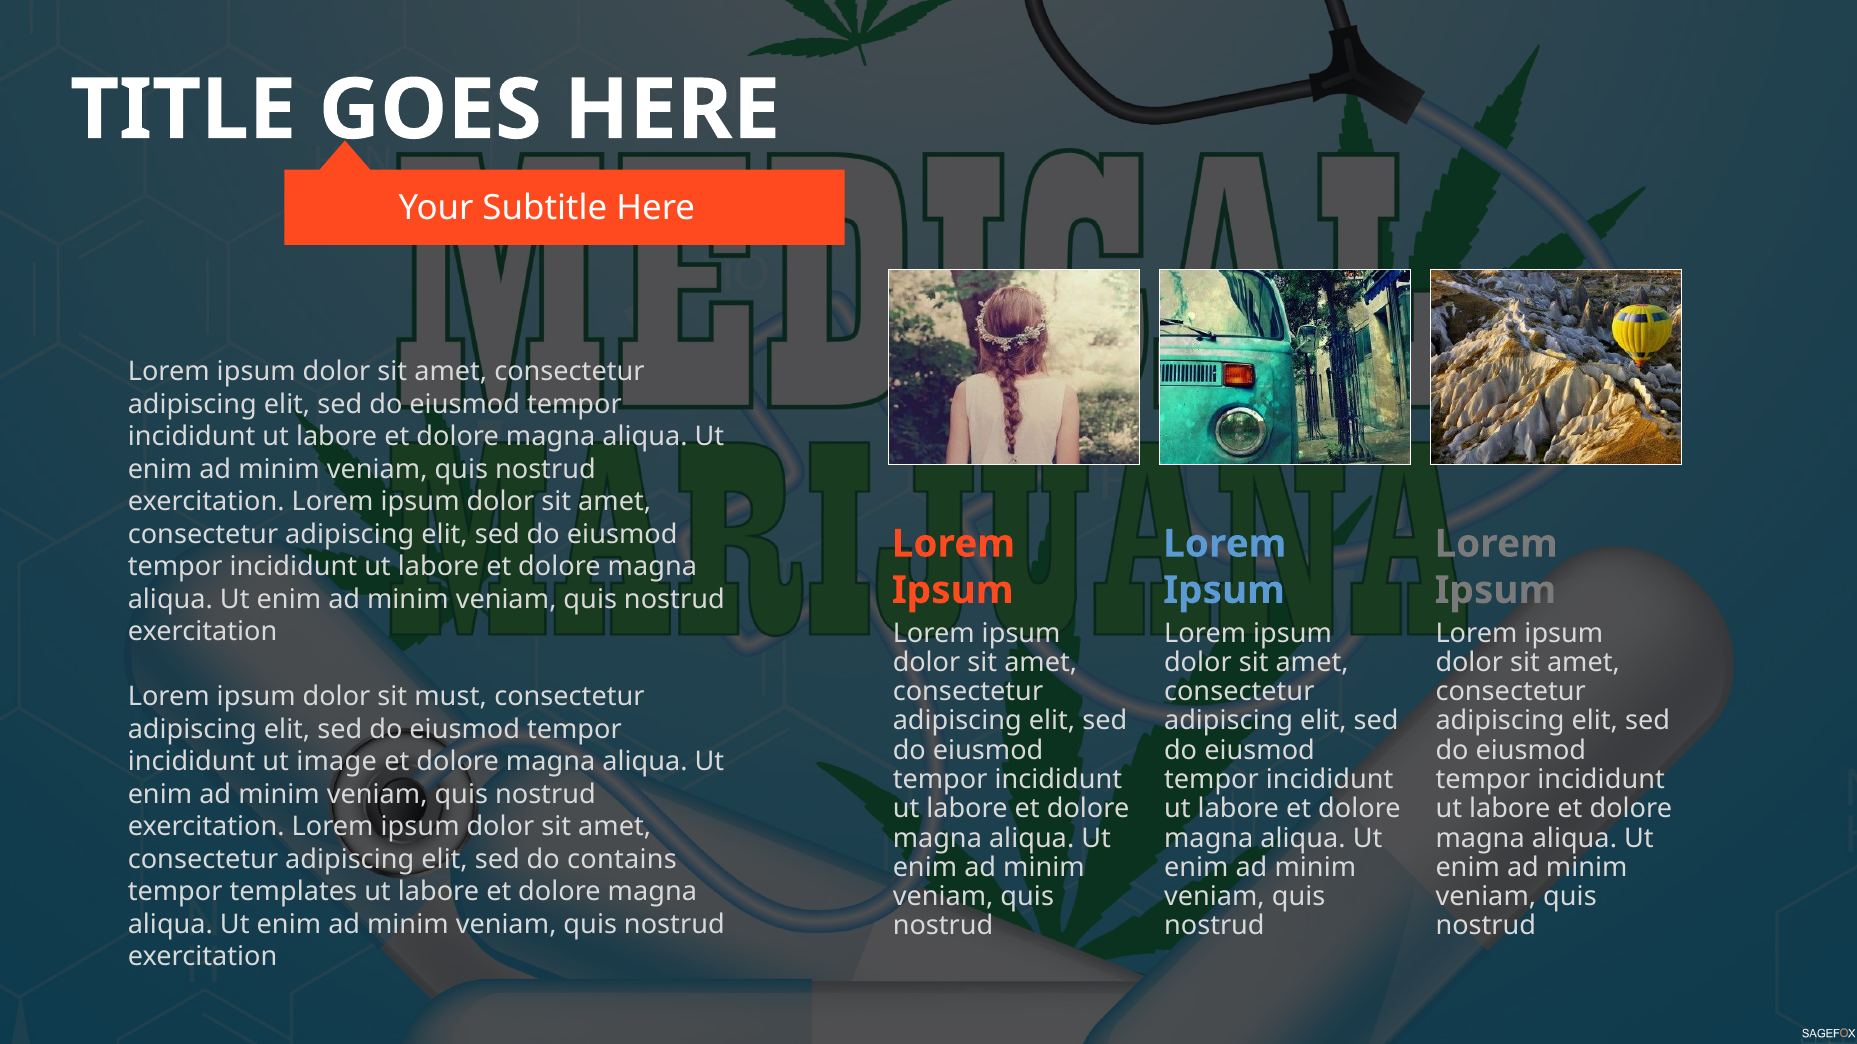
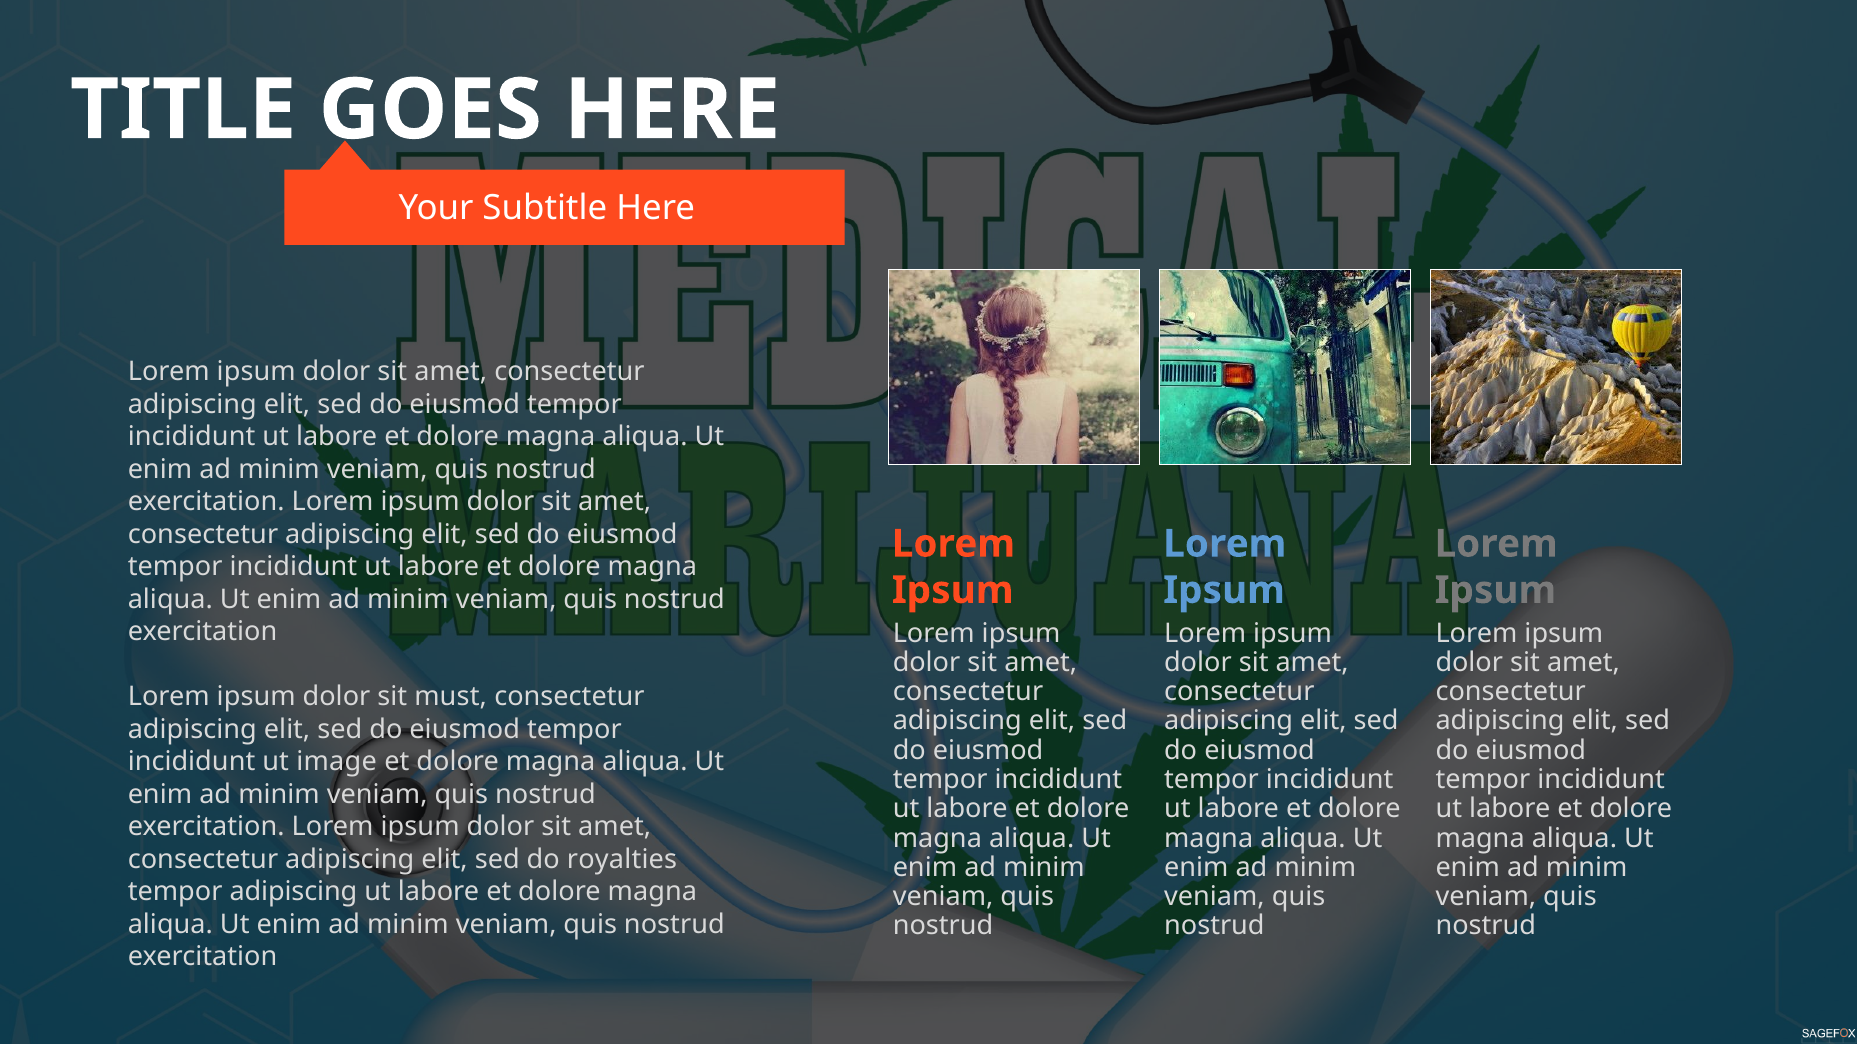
contains: contains -> royalties (622, 860)
tempor templates: templates -> adipiscing (293, 892)
